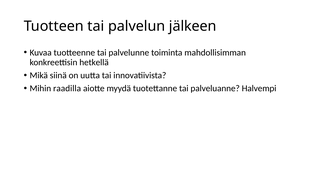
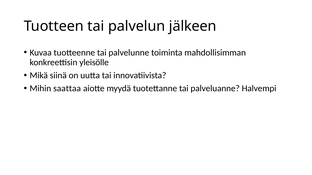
hetkellä: hetkellä -> yleisölle (94, 63)
raadilla: raadilla -> saattaa (67, 89)
